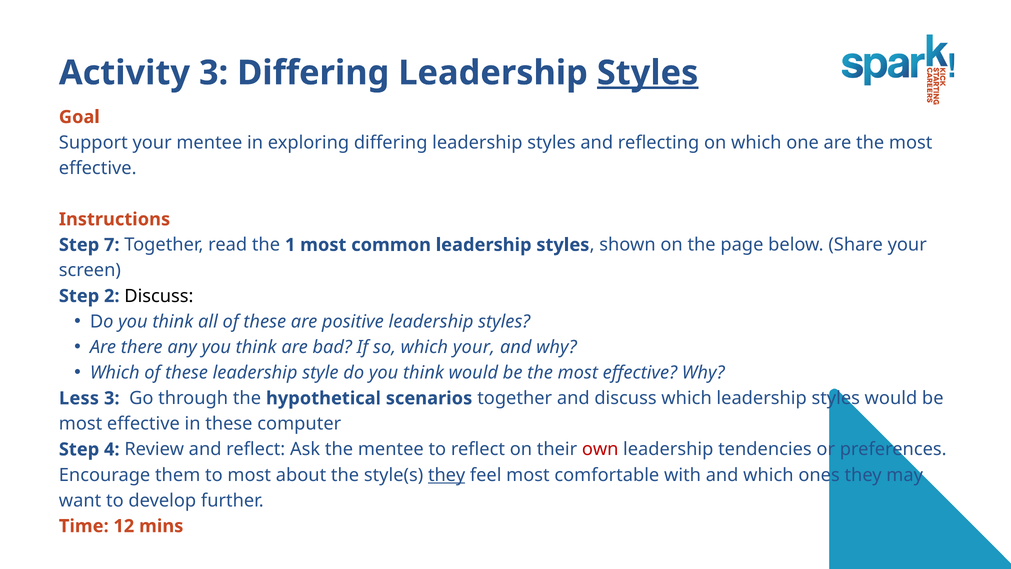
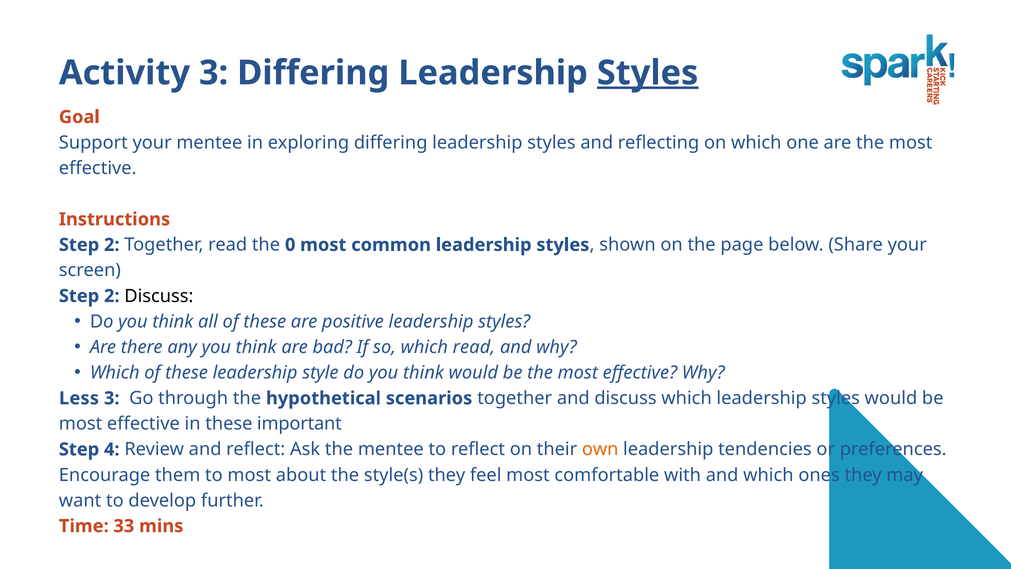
7: 7 -> 2 (112, 245)
1: 1 -> 0 (290, 245)
which your: your -> read (474, 347)
computer: computer -> important (299, 424)
own colour: red -> orange (600, 449)
they underline: present -> none (447, 475)
12: 12 -> 33 (124, 526)
